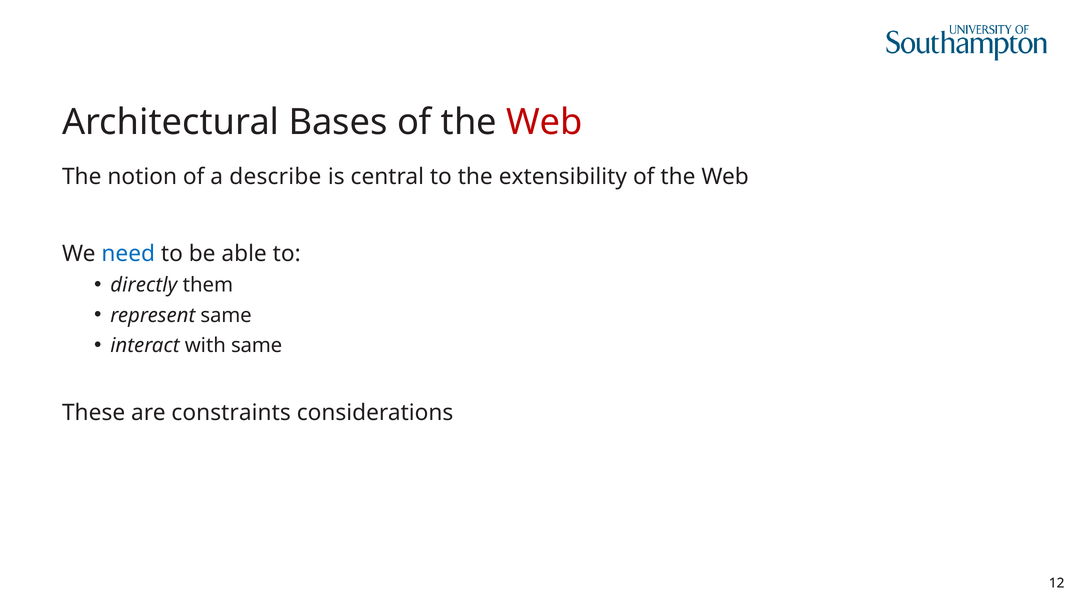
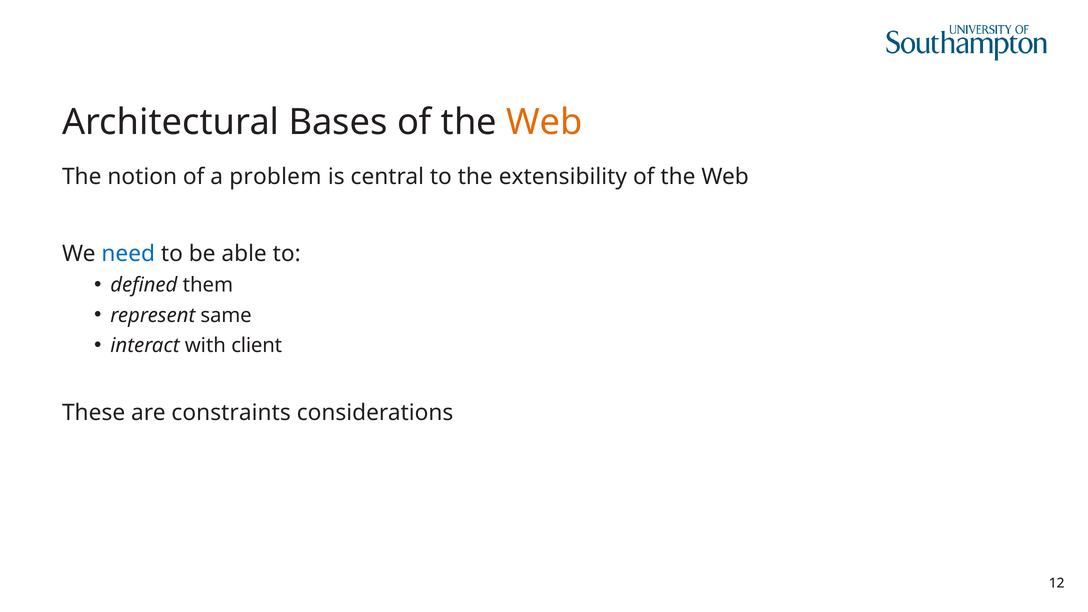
Web colour: red -> orange (544, 122)
describe: describe -> problem (275, 177)
directly: directly -> defined (144, 285)
with same: same -> client (257, 345)
